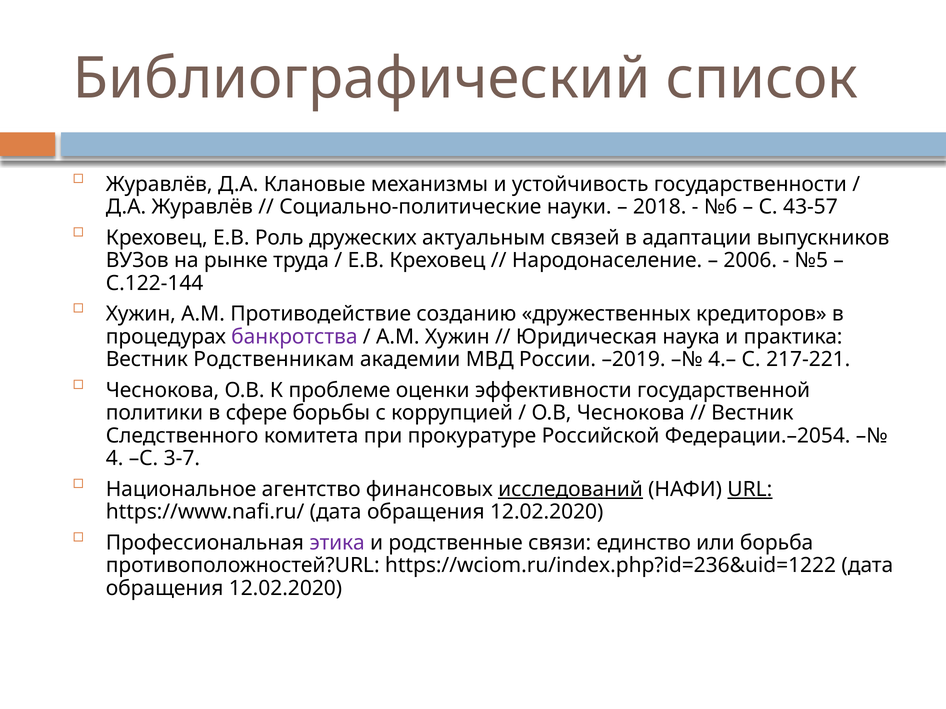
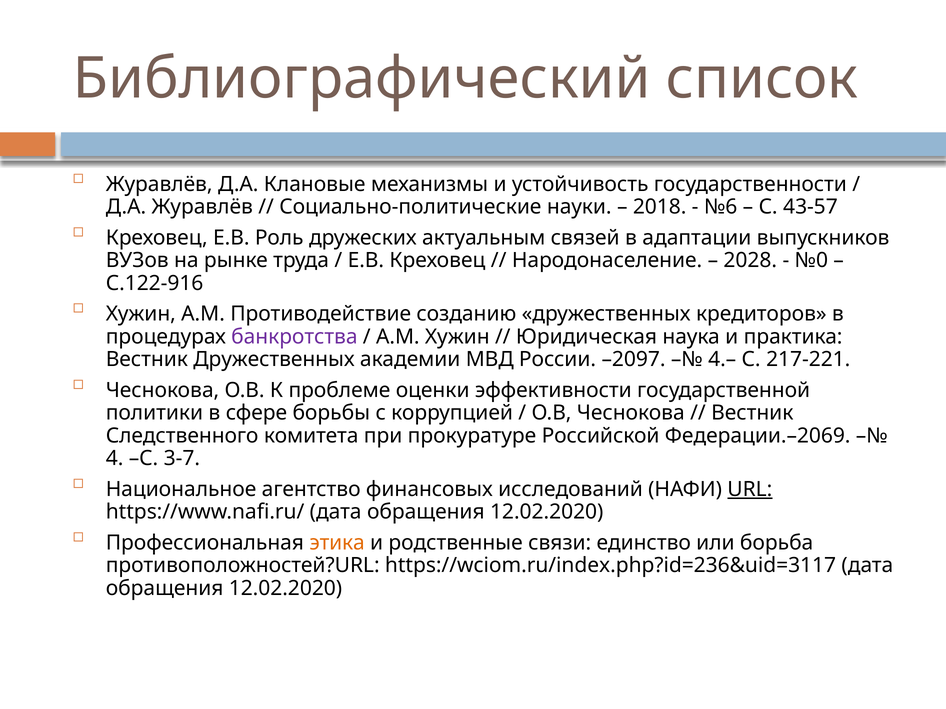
2006: 2006 -> 2028 (750, 261)
№5: №5 -> №0 (811, 261)
С.122-144: С.122-144 -> С.122-916 (155, 283)
Вестник Родственникам: Родственникам -> Дружественных (274, 360)
–2019: –2019 -> –2097 (634, 360)
Федерации.–2054: Федерации.–2054 -> Федерации.–2069 (758, 436)
исследований underline: present -> none (571, 490)
этика colour: purple -> orange (337, 543)
https://wciom.ru/index.php?id=236&uid=1222: https://wciom.ru/index.php?id=236&uid=1222 -> https://wciom.ru/index.php?id=236&uid=3117 (611, 566)
